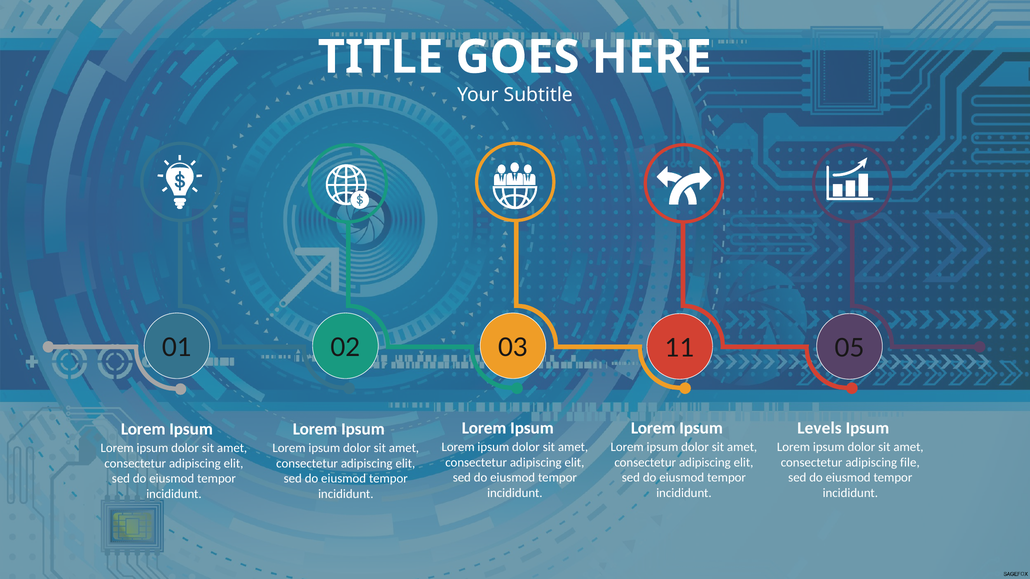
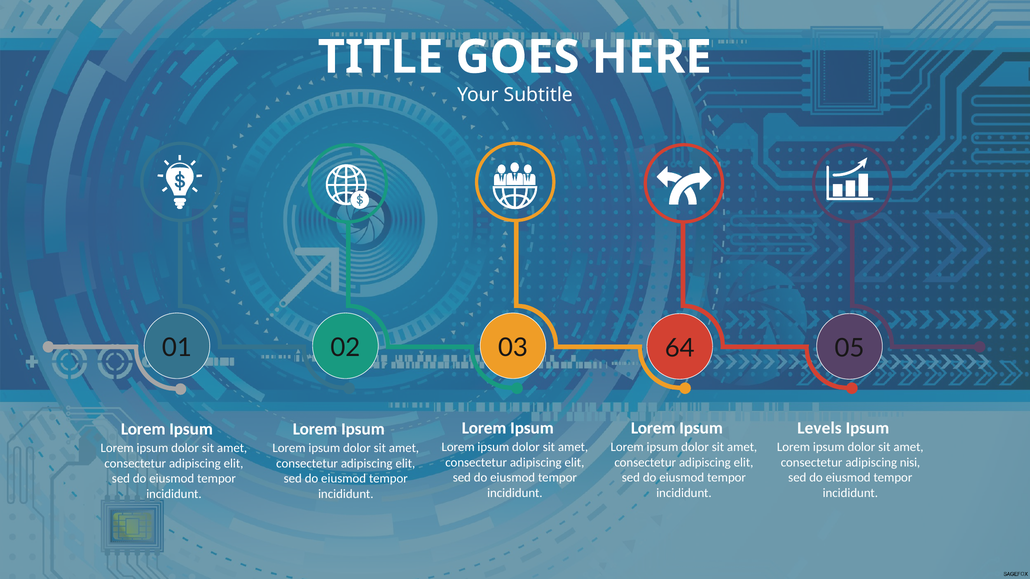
11: 11 -> 64 (680, 348)
file: file -> nisi (910, 463)
